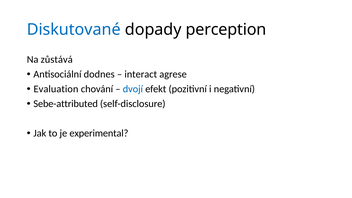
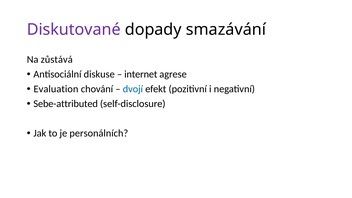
Diskutované colour: blue -> purple (74, 30)
perception: perception -> smazávání (226, 30)
dodnes: dodnes -> diskuse (99, 74)
interact: interact -> internet (141, 74)
experimental: experimental -> personálních (99, 133)
